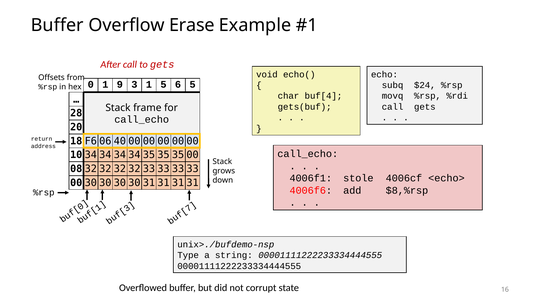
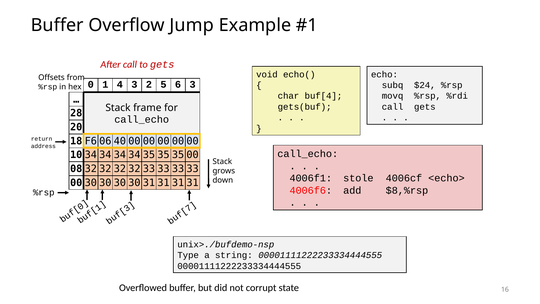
Erase: Erase -> Jump (192, 25)
9: 9 -> 4 (120, 85)
3 1: 1 -> 2 (149, 85)
6 5: 5 -> 3 (193, 85)
